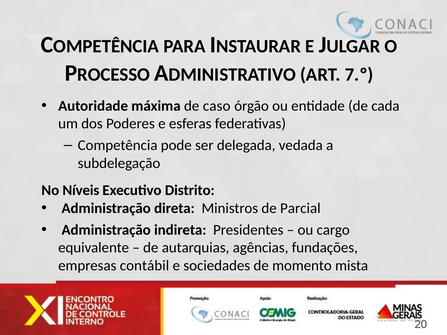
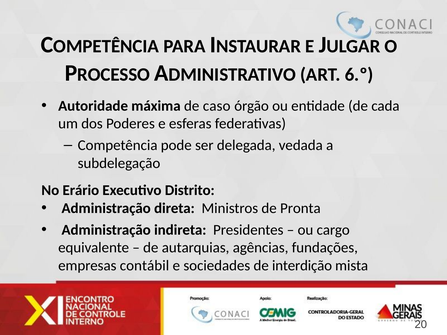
7.º: 7.º -> 6.º (359, 75)
Níveis: Níveis -> Erário (81, 191)
Parcial: Parcial -> Pronta (300, 208)
momento: momento -> interdição (302, 266)
